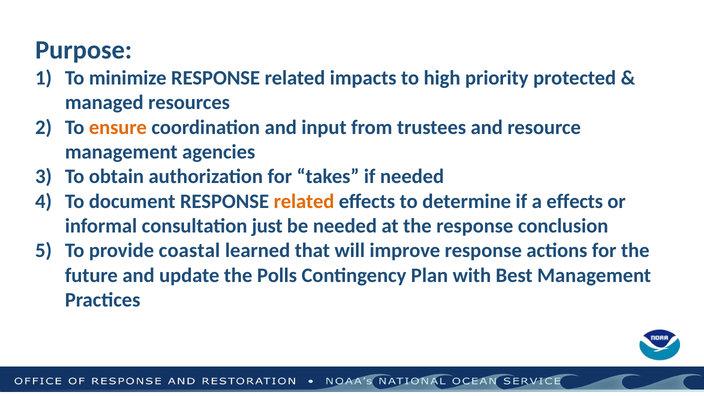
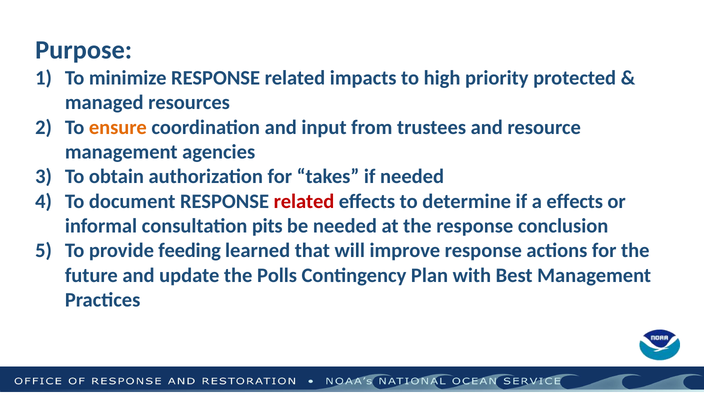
related colour: orange -> red (304, 201)
just: just -> pits (267, 226)
coastal: coastal -> feeding (190, 251)
